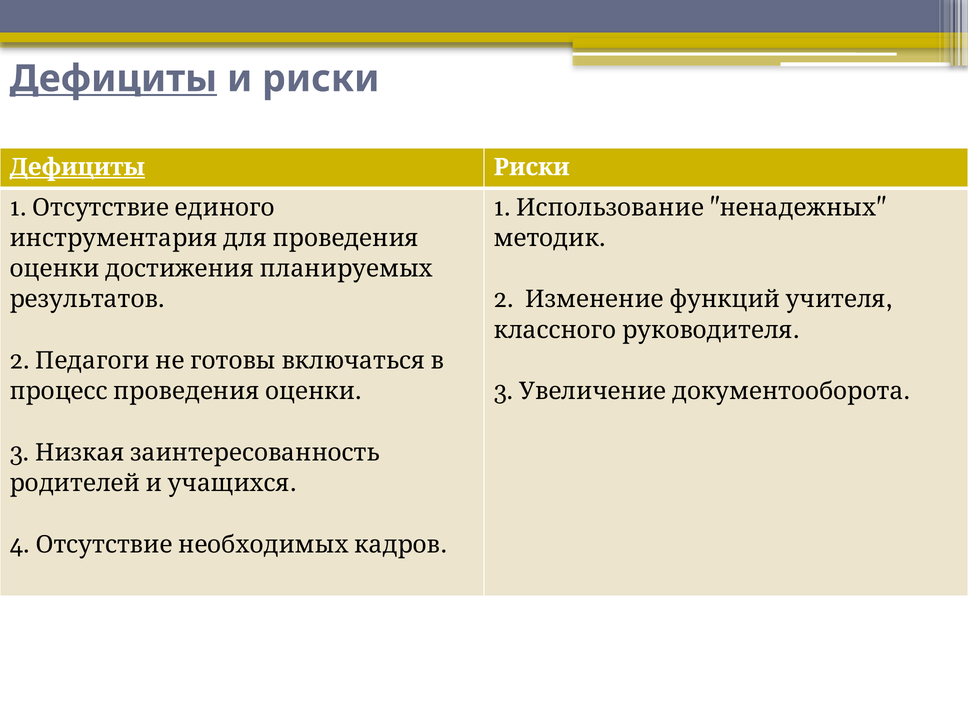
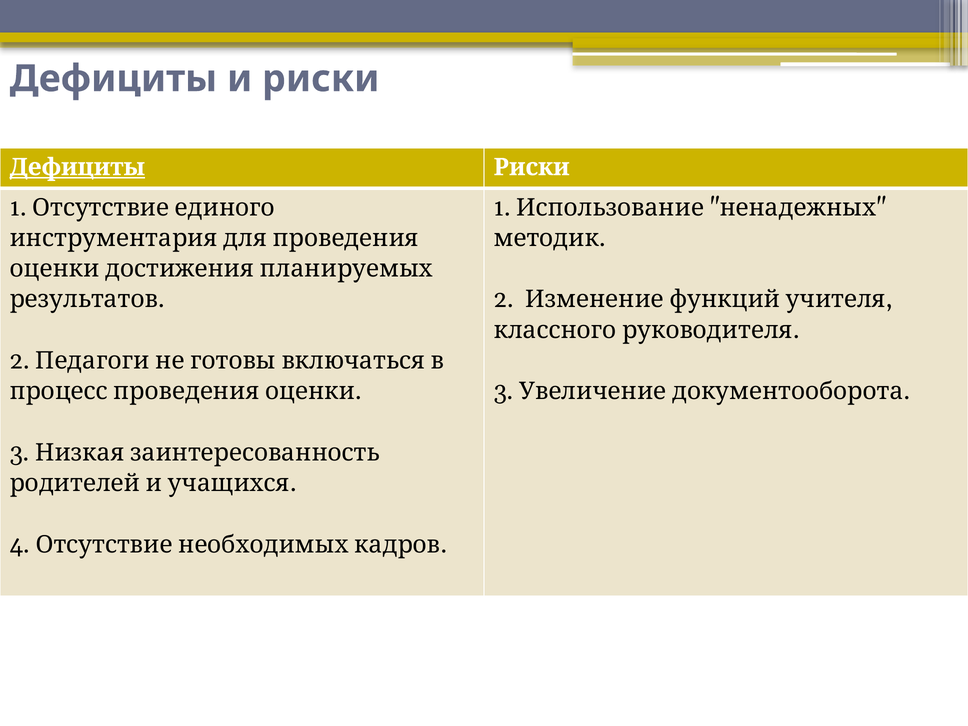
Дефициты underline: present -> none (113, 79)
